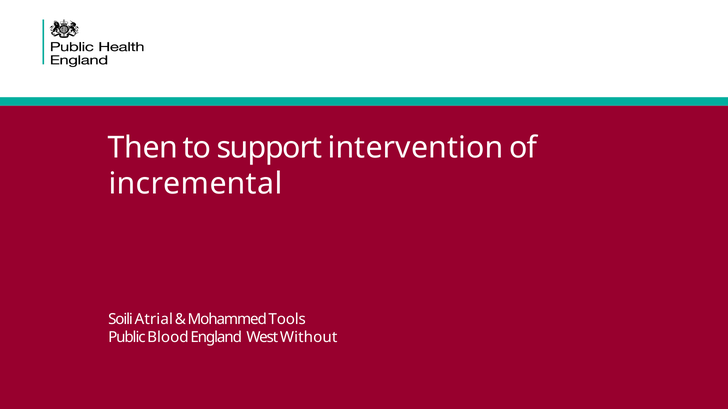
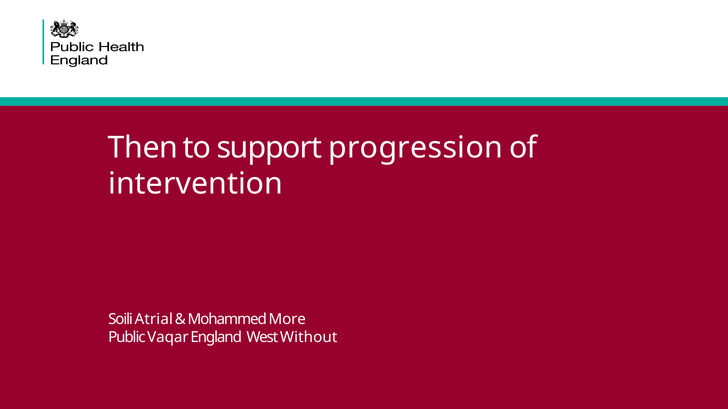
intervention: intervention -> progression (415, 148)
incremental: incremental -> intervention (196, 184)
Tools: Tools -> More (287, 319)
Blood: Blood -> Vaqar (168, 338)
